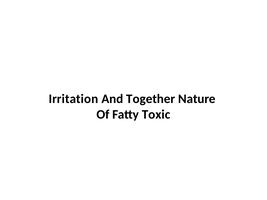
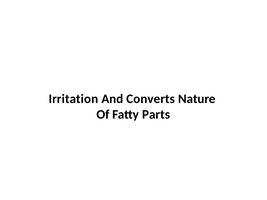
Together: Together -> Converts (151, 99)
Toxic: Toxic -> Parts (156, 115)
